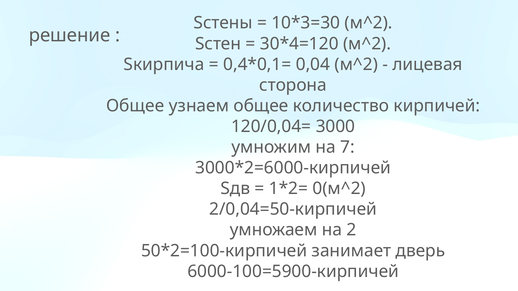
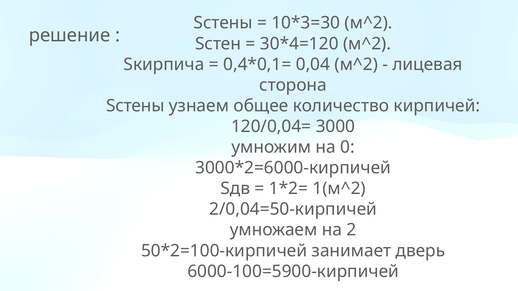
Общее: Общее -> Sстены (135, 106)
7: 7 -> 0 (347, 147)
0(м^2: 0(м^2 -> 1(м^2 (339, 189)
